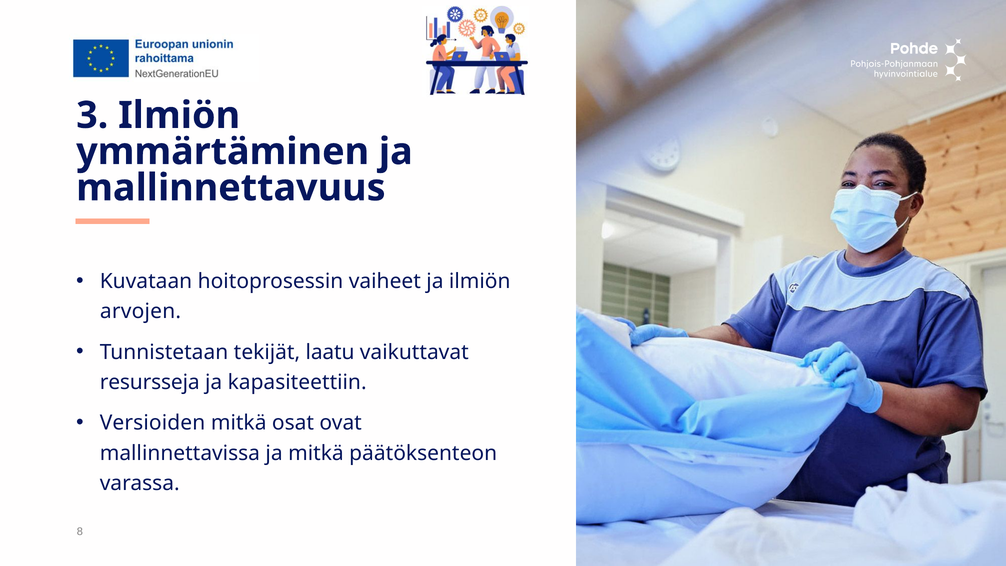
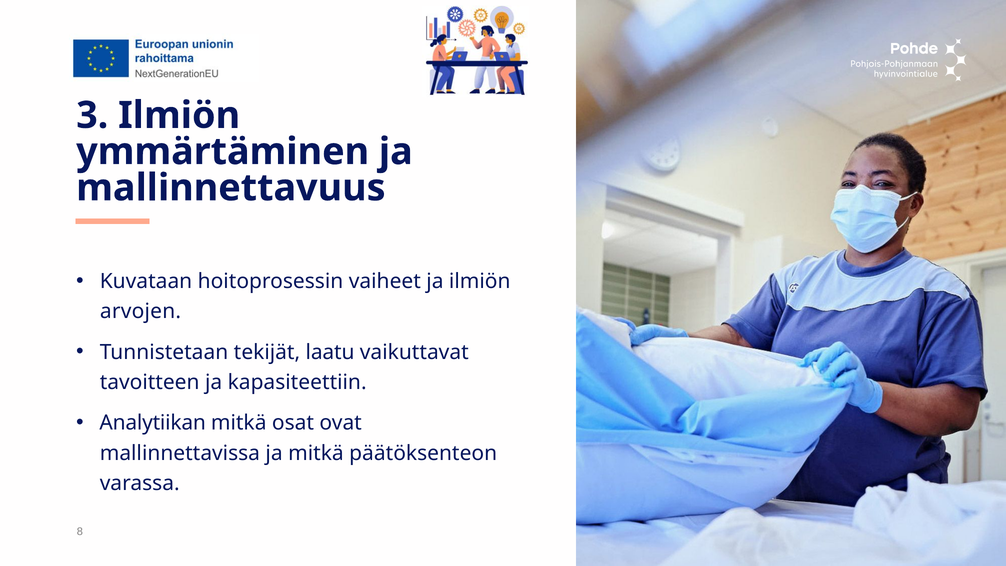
resursseja: resursseja -> tavoitteen (150, 382)
Versioiden: Versioiden -> Analytiikan (153, 423)
